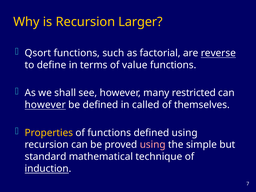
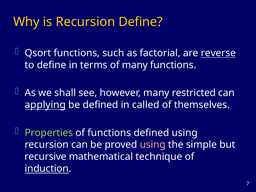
Recursion Larger: Larger -> Define (141, 22)
of value: value -> many (135, 65)
however: however -> applying (45, 105)
Properties colour: yellow -> light green (49, 133)
standard: standard -> recursive (46, 157)
